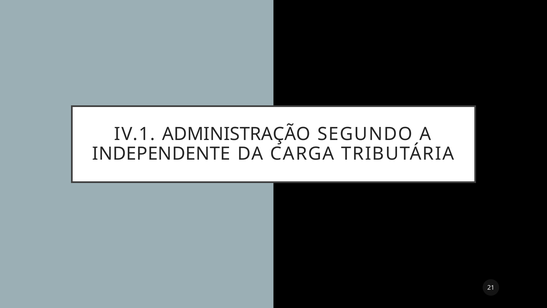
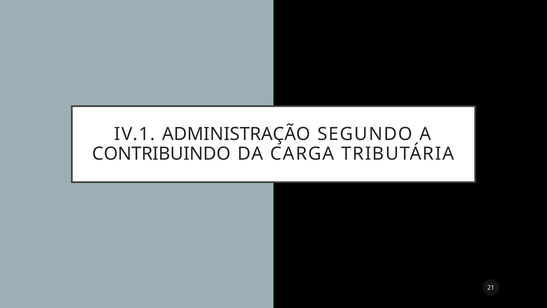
INDEPENDENTE: INDEPENDENTE -> CONTRIBUINDO (161, 154)
